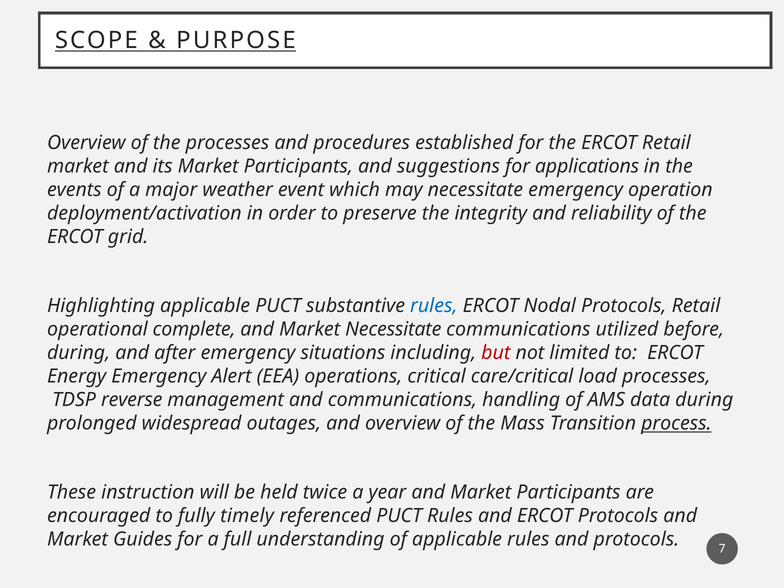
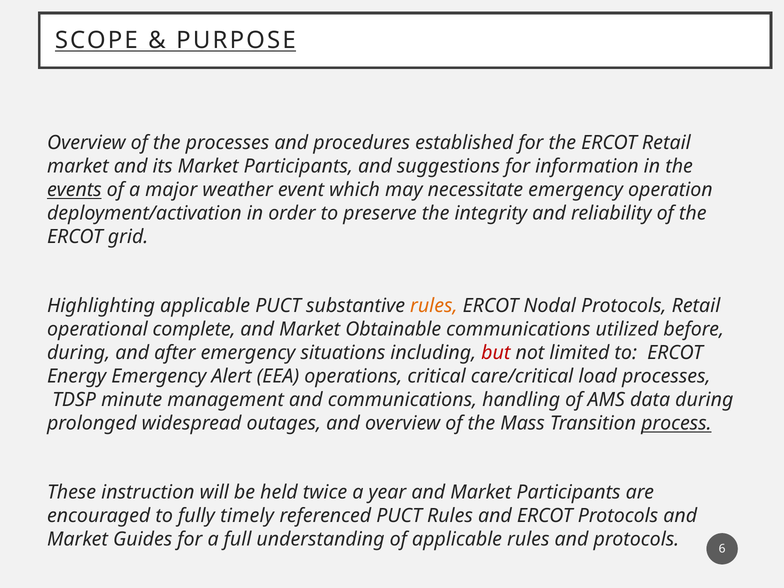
applications: applications -> information (587, 166)
events underline: none -> present (74, 190)
rules colour: blue -> orange (434, 306)
Market Necessitate: Necessitate -> Obtainable (393, 329)
reverse: reverse -> minute (132, 400)
7: 7 -> 6 (722, 549)
